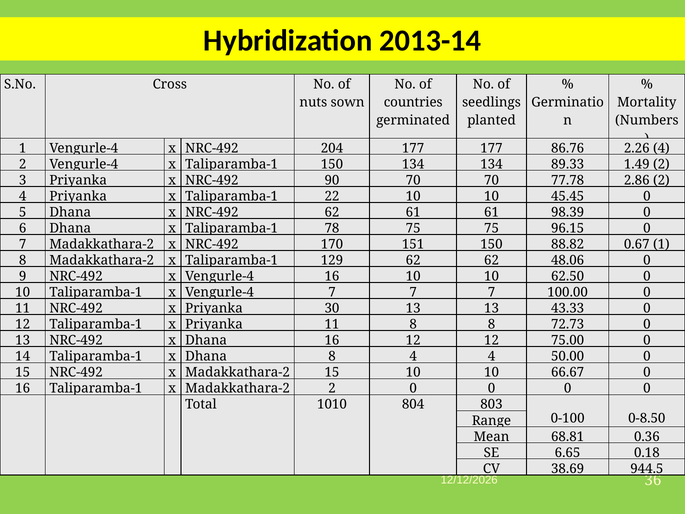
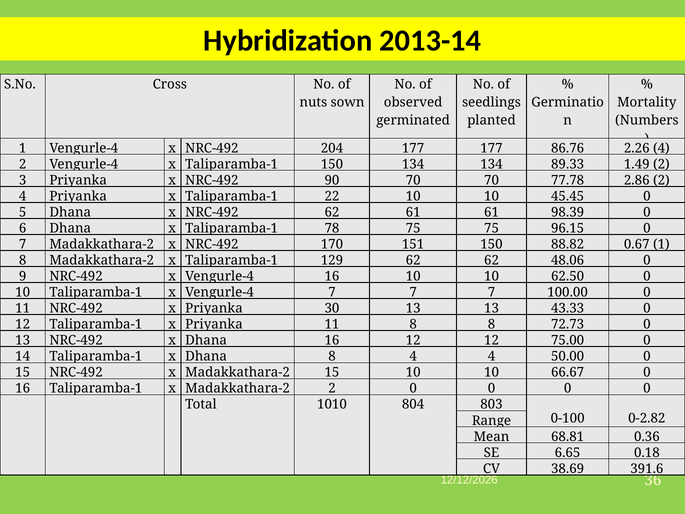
countries: countries -> observed (413, 102)
0-8.50: 0-8.50 -> 0-2.82 (647, 418)
944.5: 944.5 -> 391.6 (647, 468)
